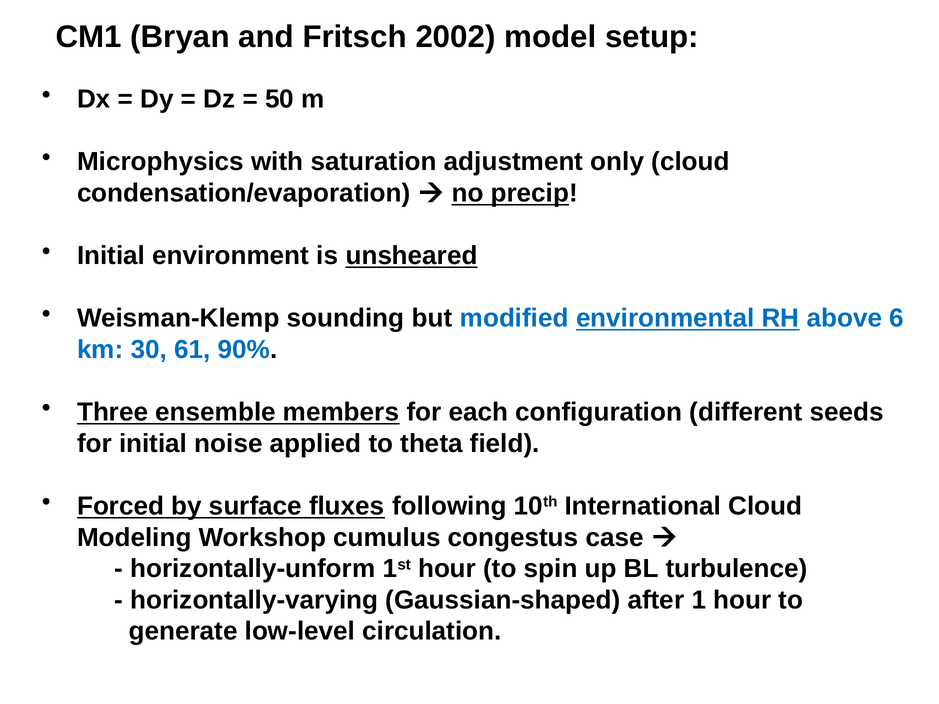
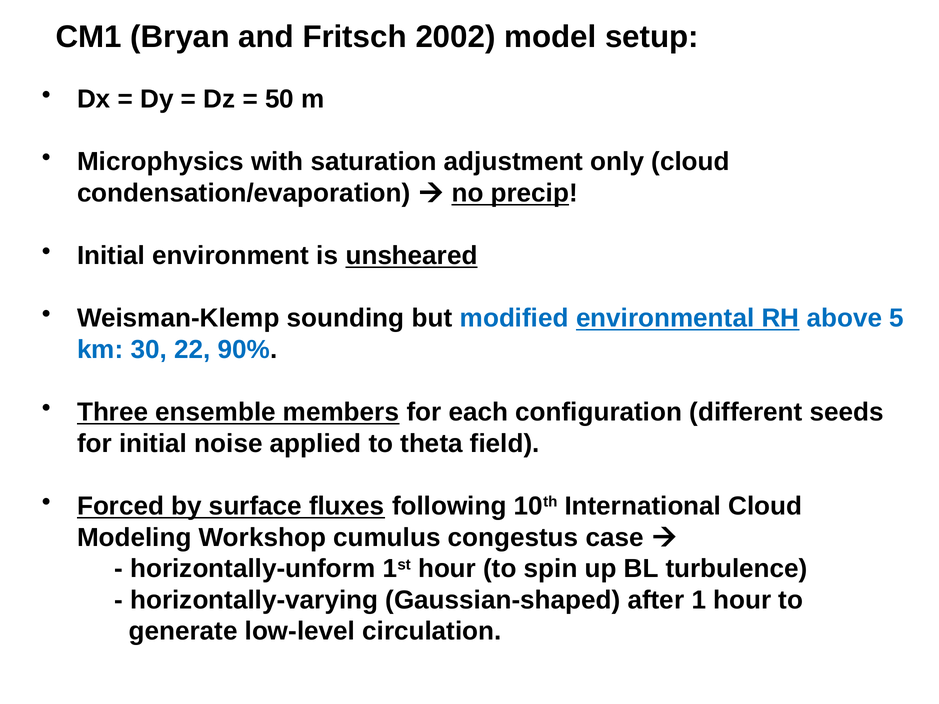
6: 6 -> 5 (897, 318)
61: 61 -> 22 (192, 350)
